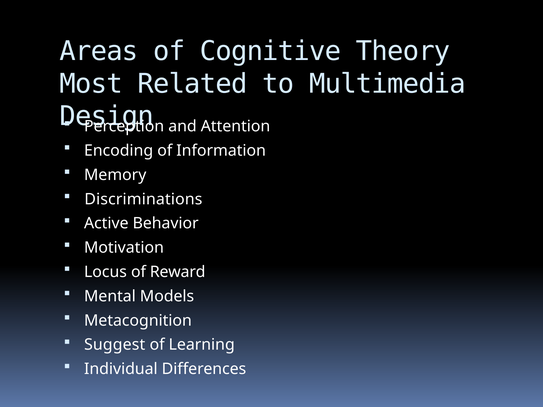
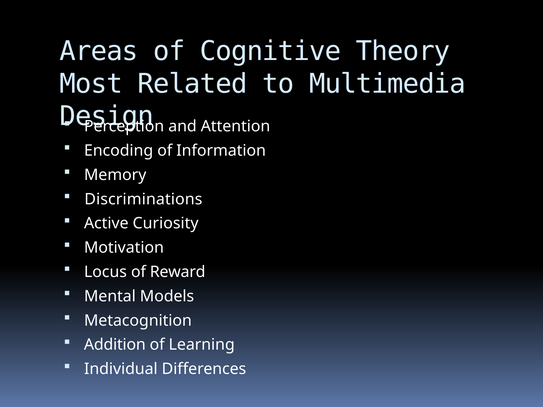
Behavior: Behavior -> Curiosity (166, 224)
Suggest: Suggest -> Addition (115, 345)
